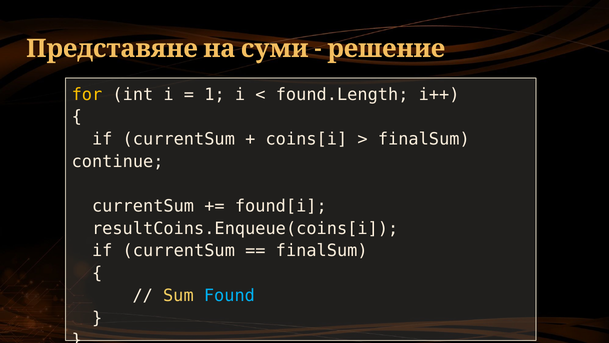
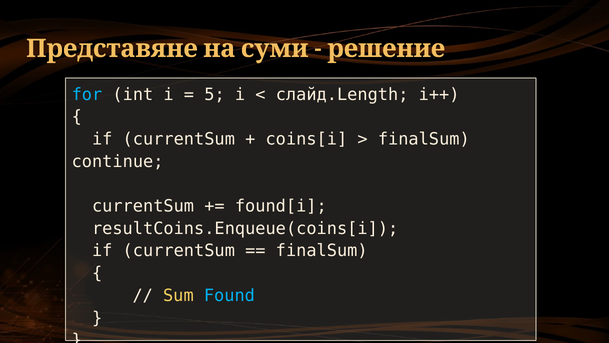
for colour: yellow -> light blue (87, 94)
1: 1 -> 5 (215, 94)
found.Length: found.Length -> слайд.Length (342, 94)
